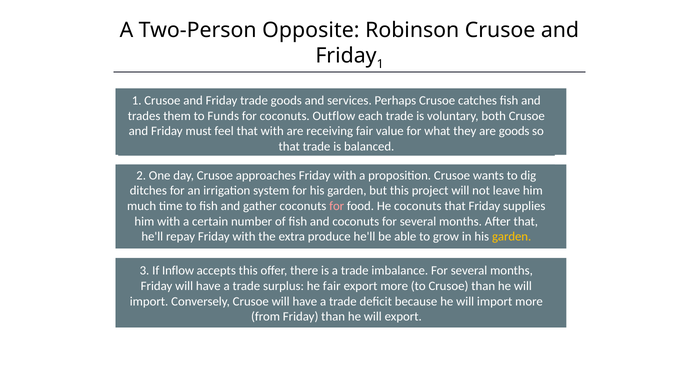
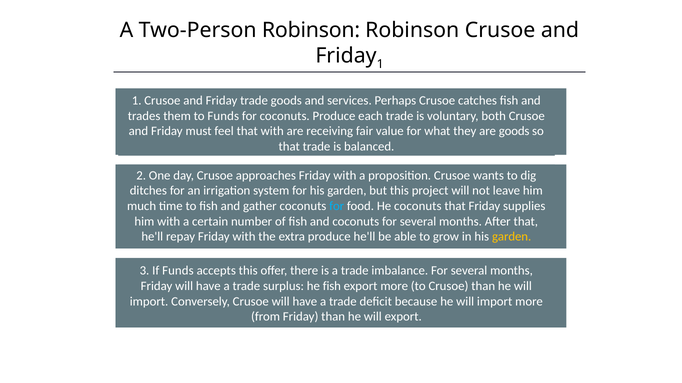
Two-Person Opposite: Opposite -> Robinson (311, 30)
coconuts Outflow: Outflow -> Produce (334, 116)
for colour: pink -> light blue (337, 206)
If Inflow: Inflow -> Funds (178, 271)
he fair: fair -> fish (332, 287)
